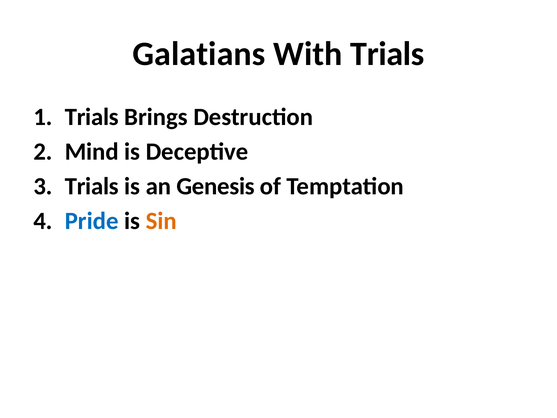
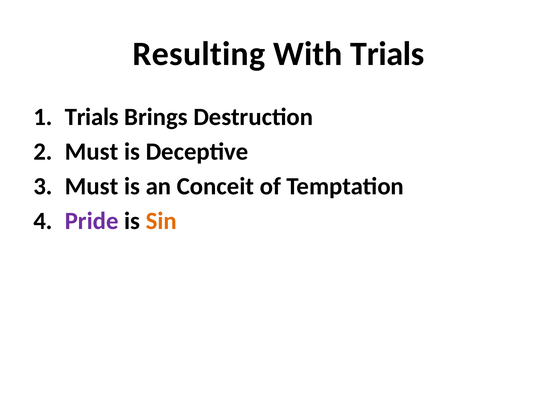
Galatians: Galatians -> Resulting (199, 54)
Mind: Mind -> Must (92, 152)
Trials: Trials -> Must (92, 186)
Genesis: Genesis -> Conceit (215, 186)
Pride colour: blue -> purple (92, 221)
